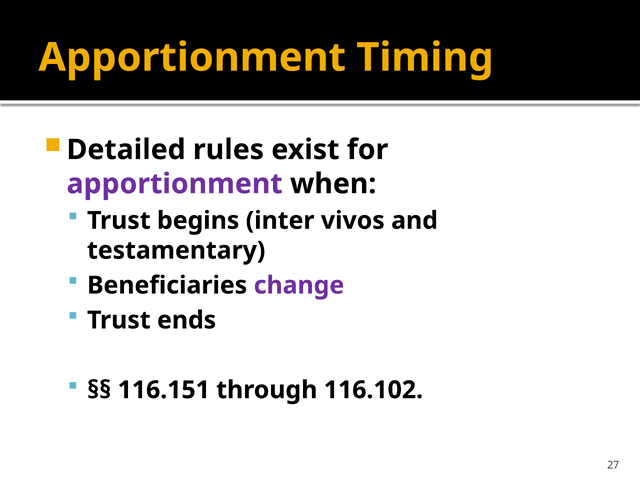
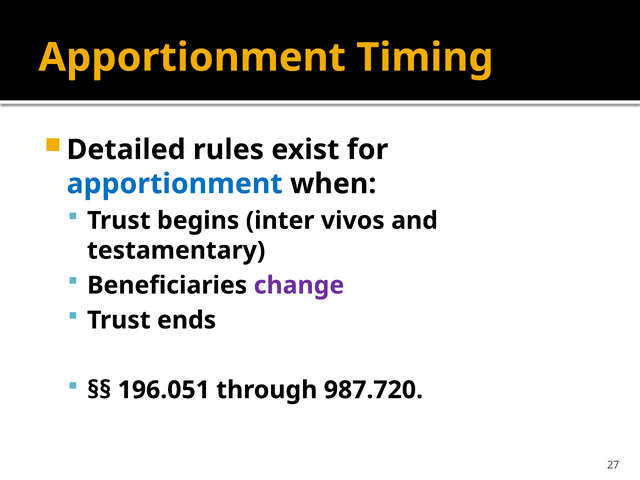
apportionment colour: purple -> blue (175, 184)
116.151: 116.151 -> 196.051 (164, 390)
116.102: 116.102 -> 987.720 (373, 390)
